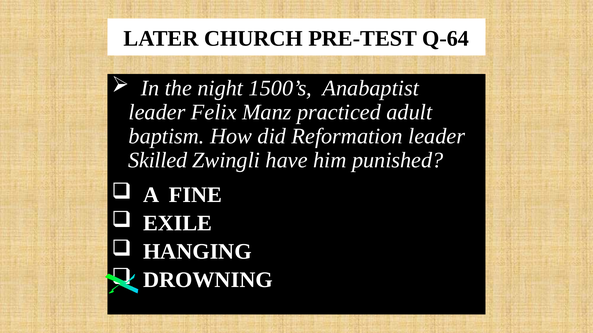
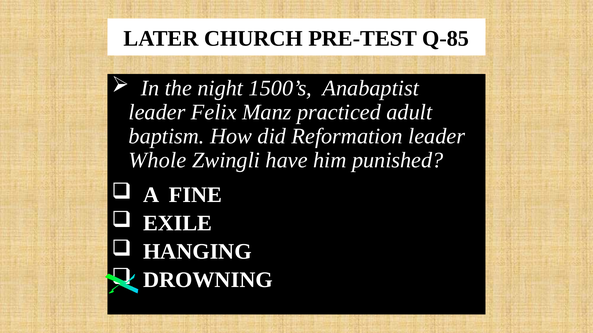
Q-64: Q-64 -> Q-85 (446, 39)
Skilled: Skilled -> Whole (157, 160)
